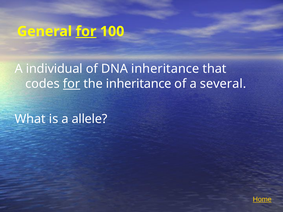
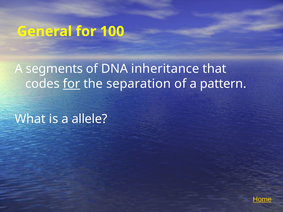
for underline: present -> none (86, 31)
individual: individual -> segments (54, 69)
the inheritance: inheritance -> separation (139, 84)
several: several -> pattern (223, 84)
